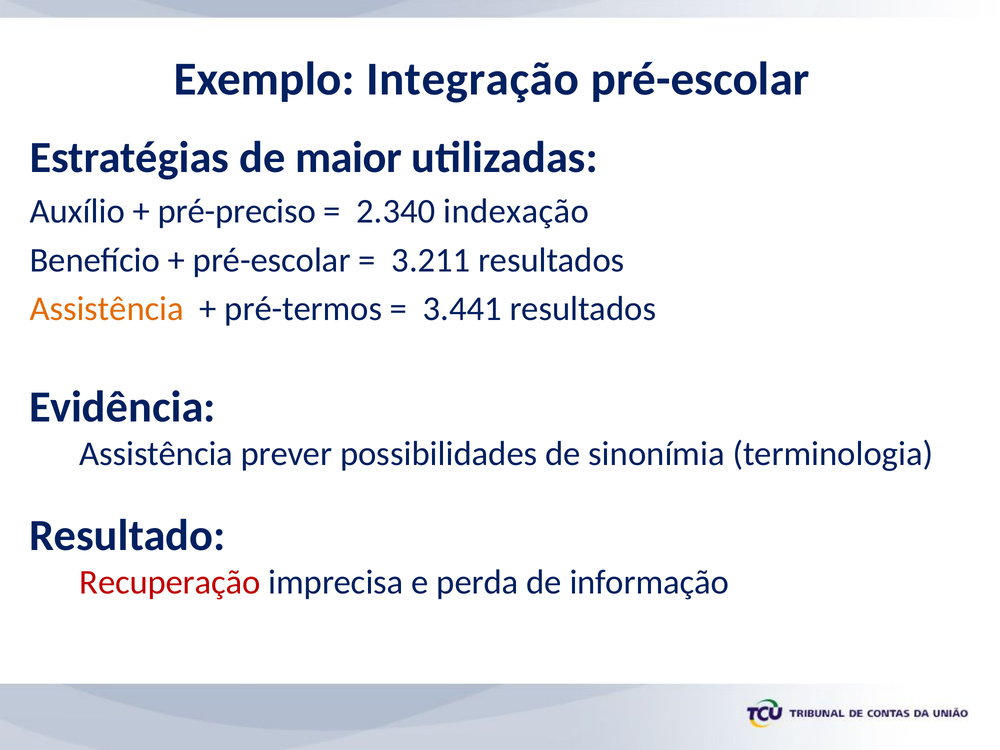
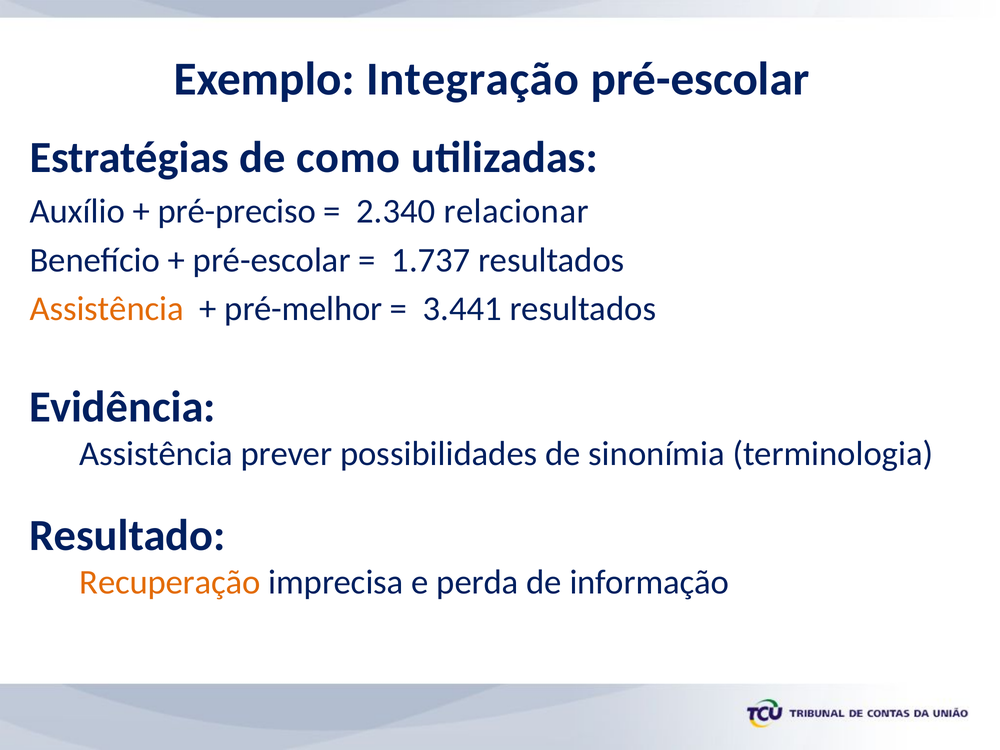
maior: maior -> como (348, 158)
indexação: indexação -> relacionar (516, 212)
3.211: 3.211 -> 1.737 (431, 260)
pré-termos: pré-termos -> pré-melhor (303, 309)
Recuperação colour: red -> orange (170, 583)
